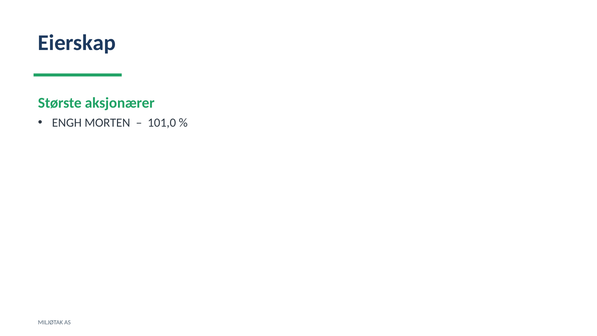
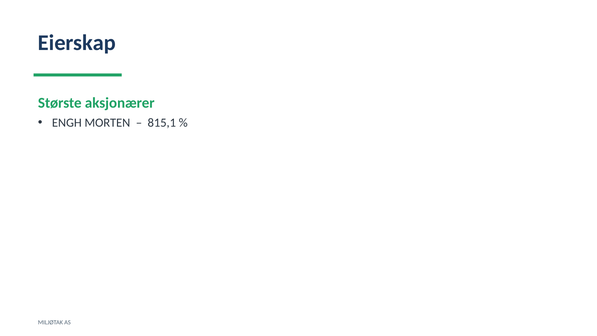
101,0: 101,0 -> 815,1 (162, 123)
